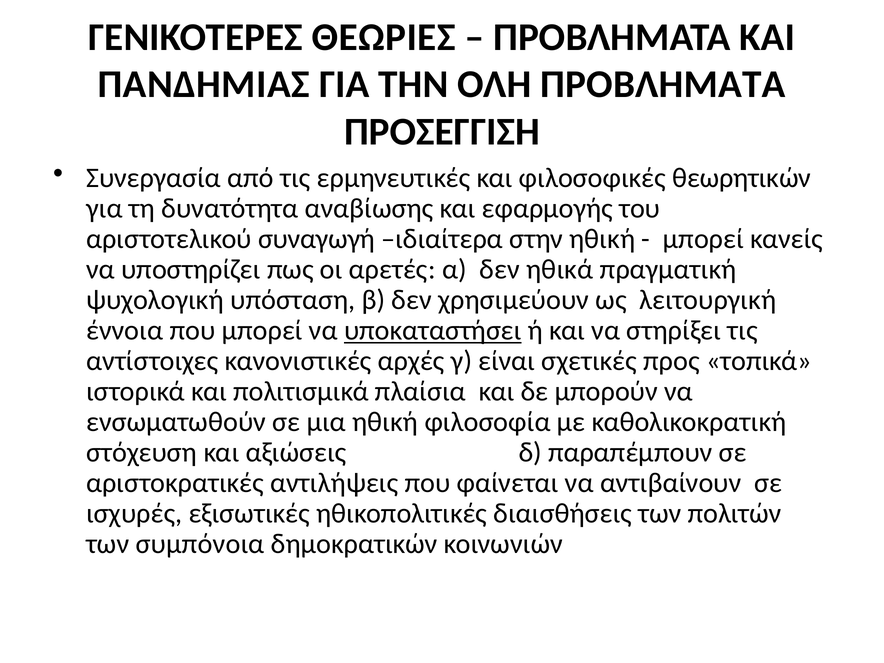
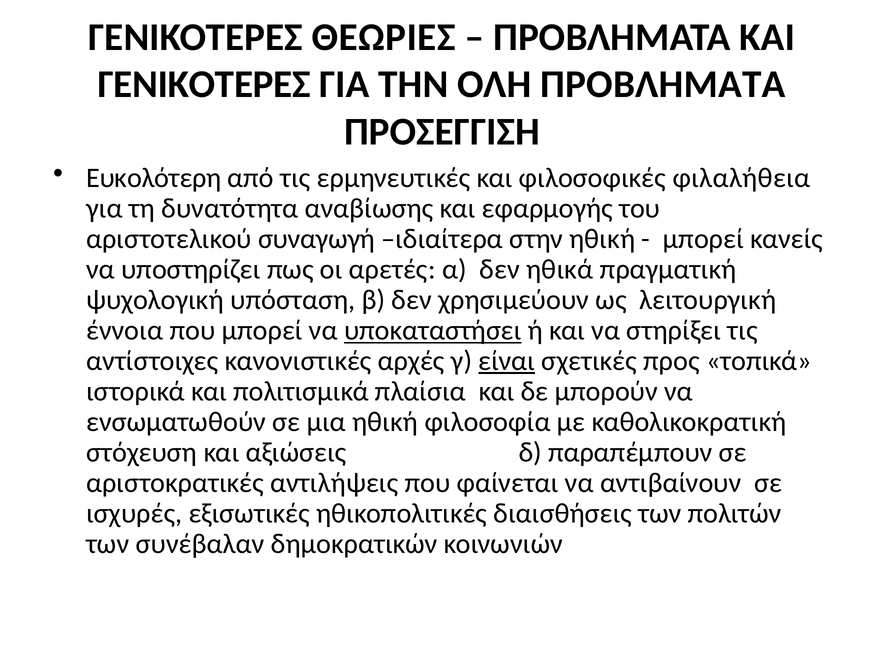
ΠΑΝΔΗΜΙΑΣ: ΠΑΝΔΗΜΙΑΣ -> ΓΕΝΙΚΟΤΕΡΕΣ (204, 85)
Συνεργασία: Συνεργασία -> Ευκολότερη (154, 178)
θεωρητικών: θεωρητικών -> φιλαλήθεια (741, 178)
είναι underline: none -> present (507, 361)
συμπόνοια: συμπόνοια -> συνέβαλαν (200, 544)
